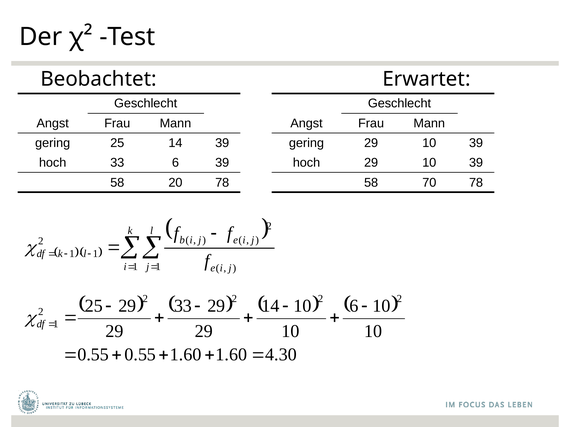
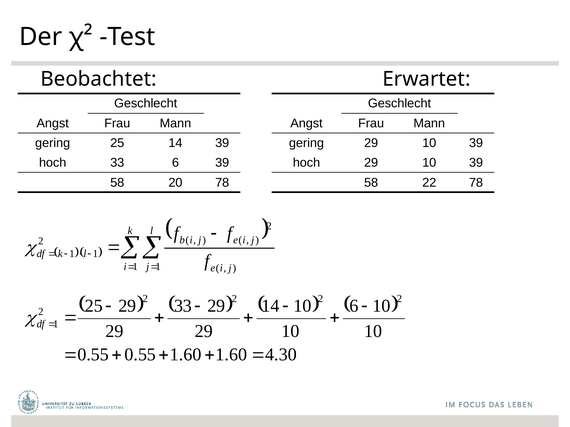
70: 70 -> 22 (429, 183)
